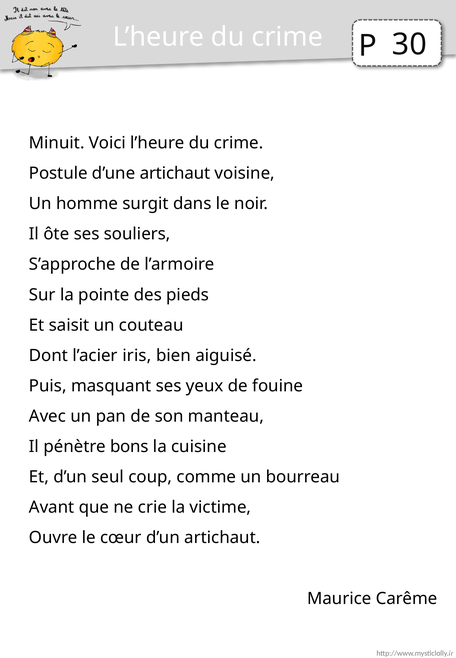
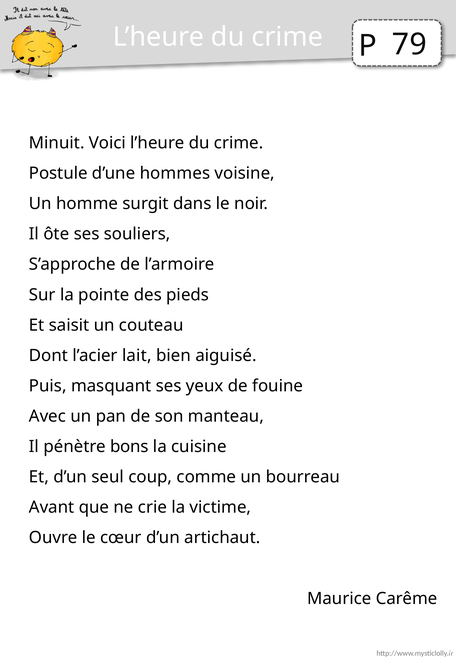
30: 30 -> 79 (409, 44)
d’une artichaut: artichaut -> hommes (175, 173)
iris: iris -> lait (137, 356)
